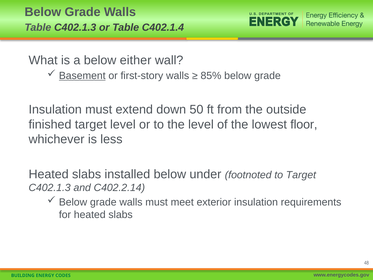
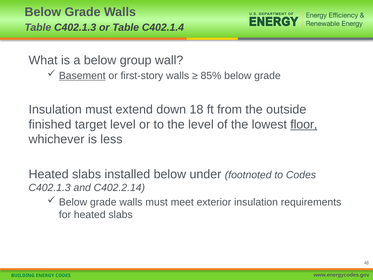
either: either -> group (136, 60)
50: 50 -> 18 (196, 109)
floor underline: none -> present (304, 124)
to Target: Target -> Codes (301, 175)
